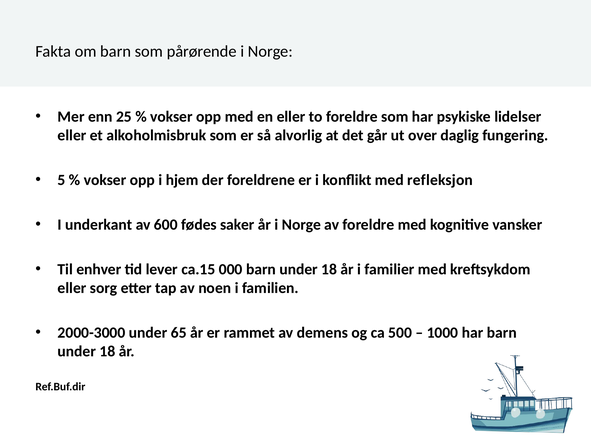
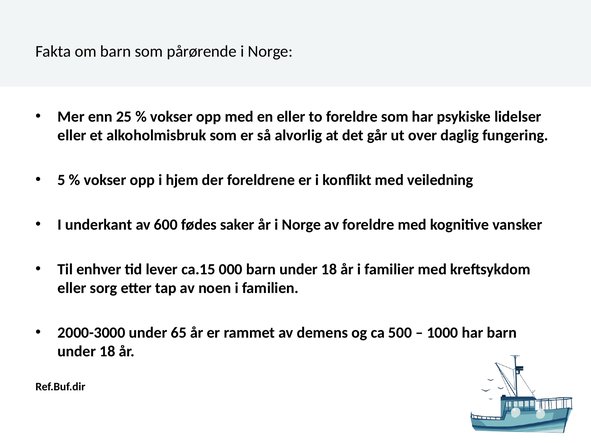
refleksjon: refleksjon -> veiledning (440, 180)
